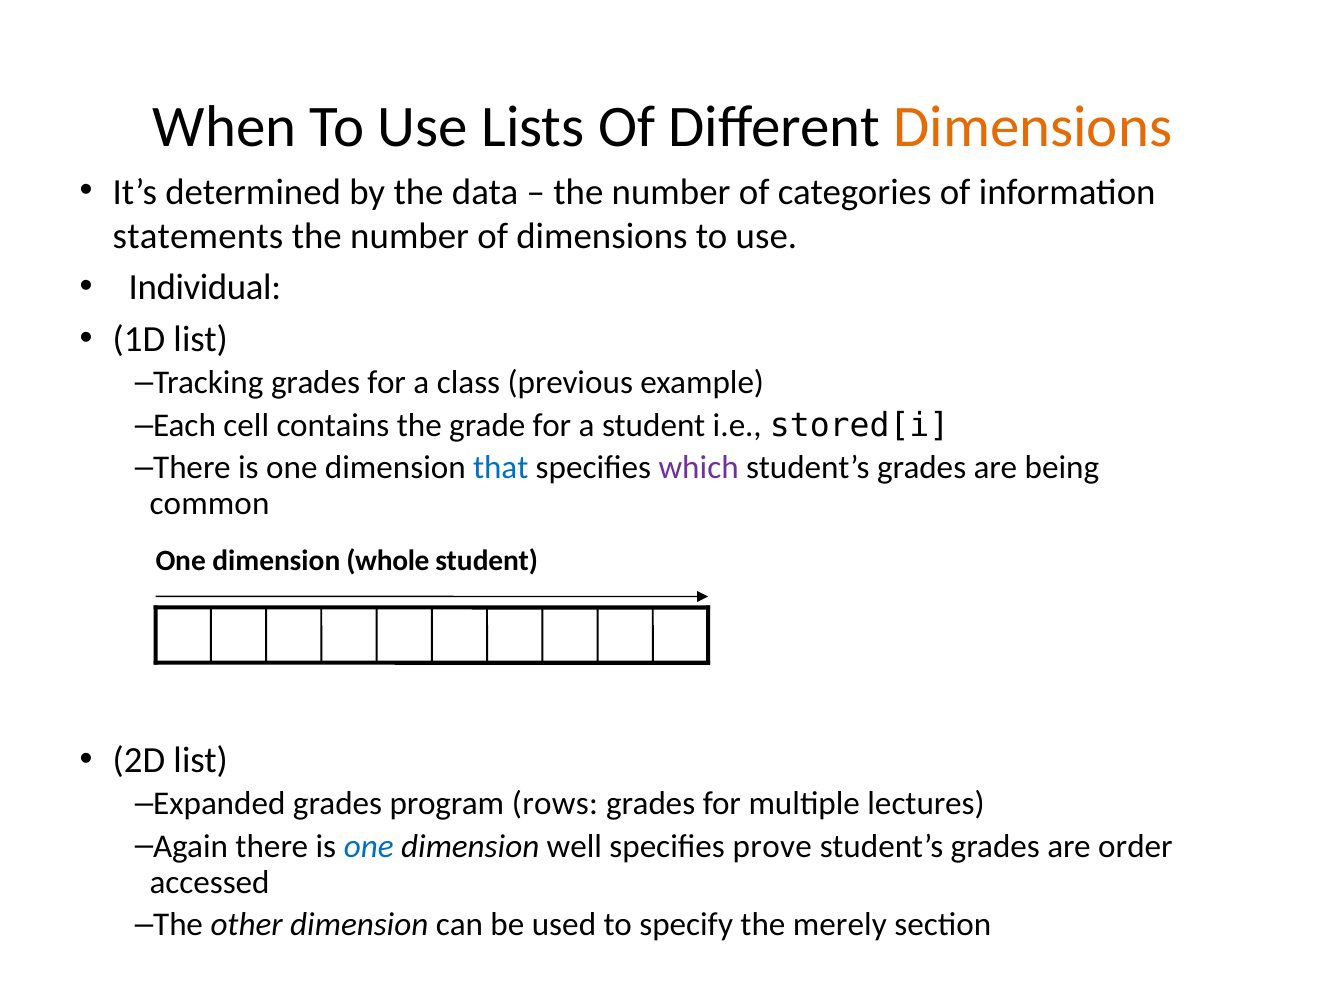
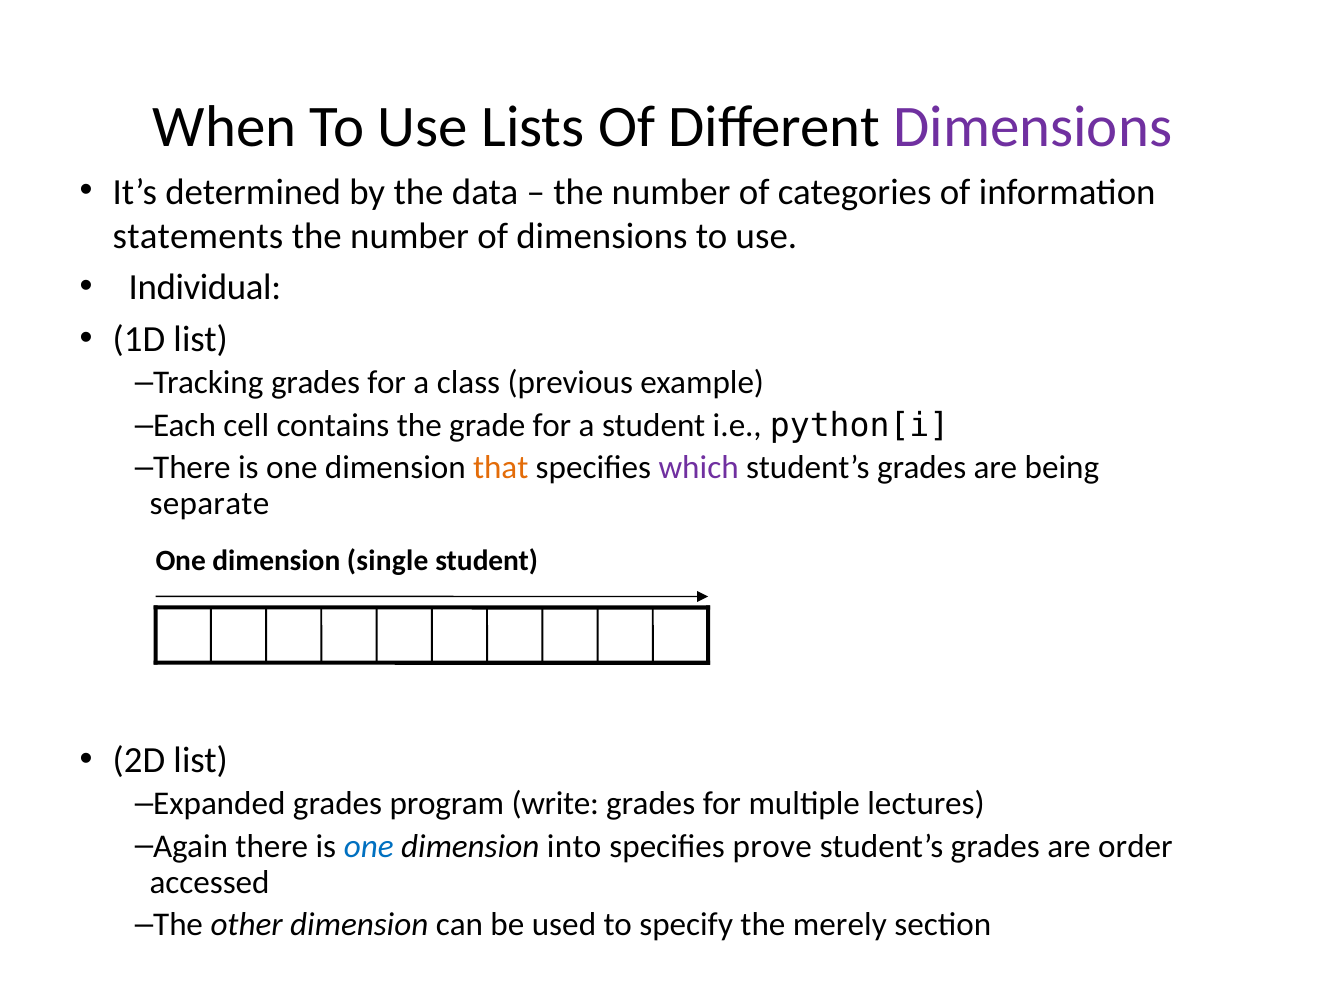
Dimensions colour: orange -> purple (1033, 127)
stored[i: stored[i -> python[i (860, 426)
that colour: blue -> orange (501, 468)
common: common -> separate (209, 504)
whole: whole -> single (388, 561)
rows: rows -> write (555, 804)
well: well -> into (574, 847)
